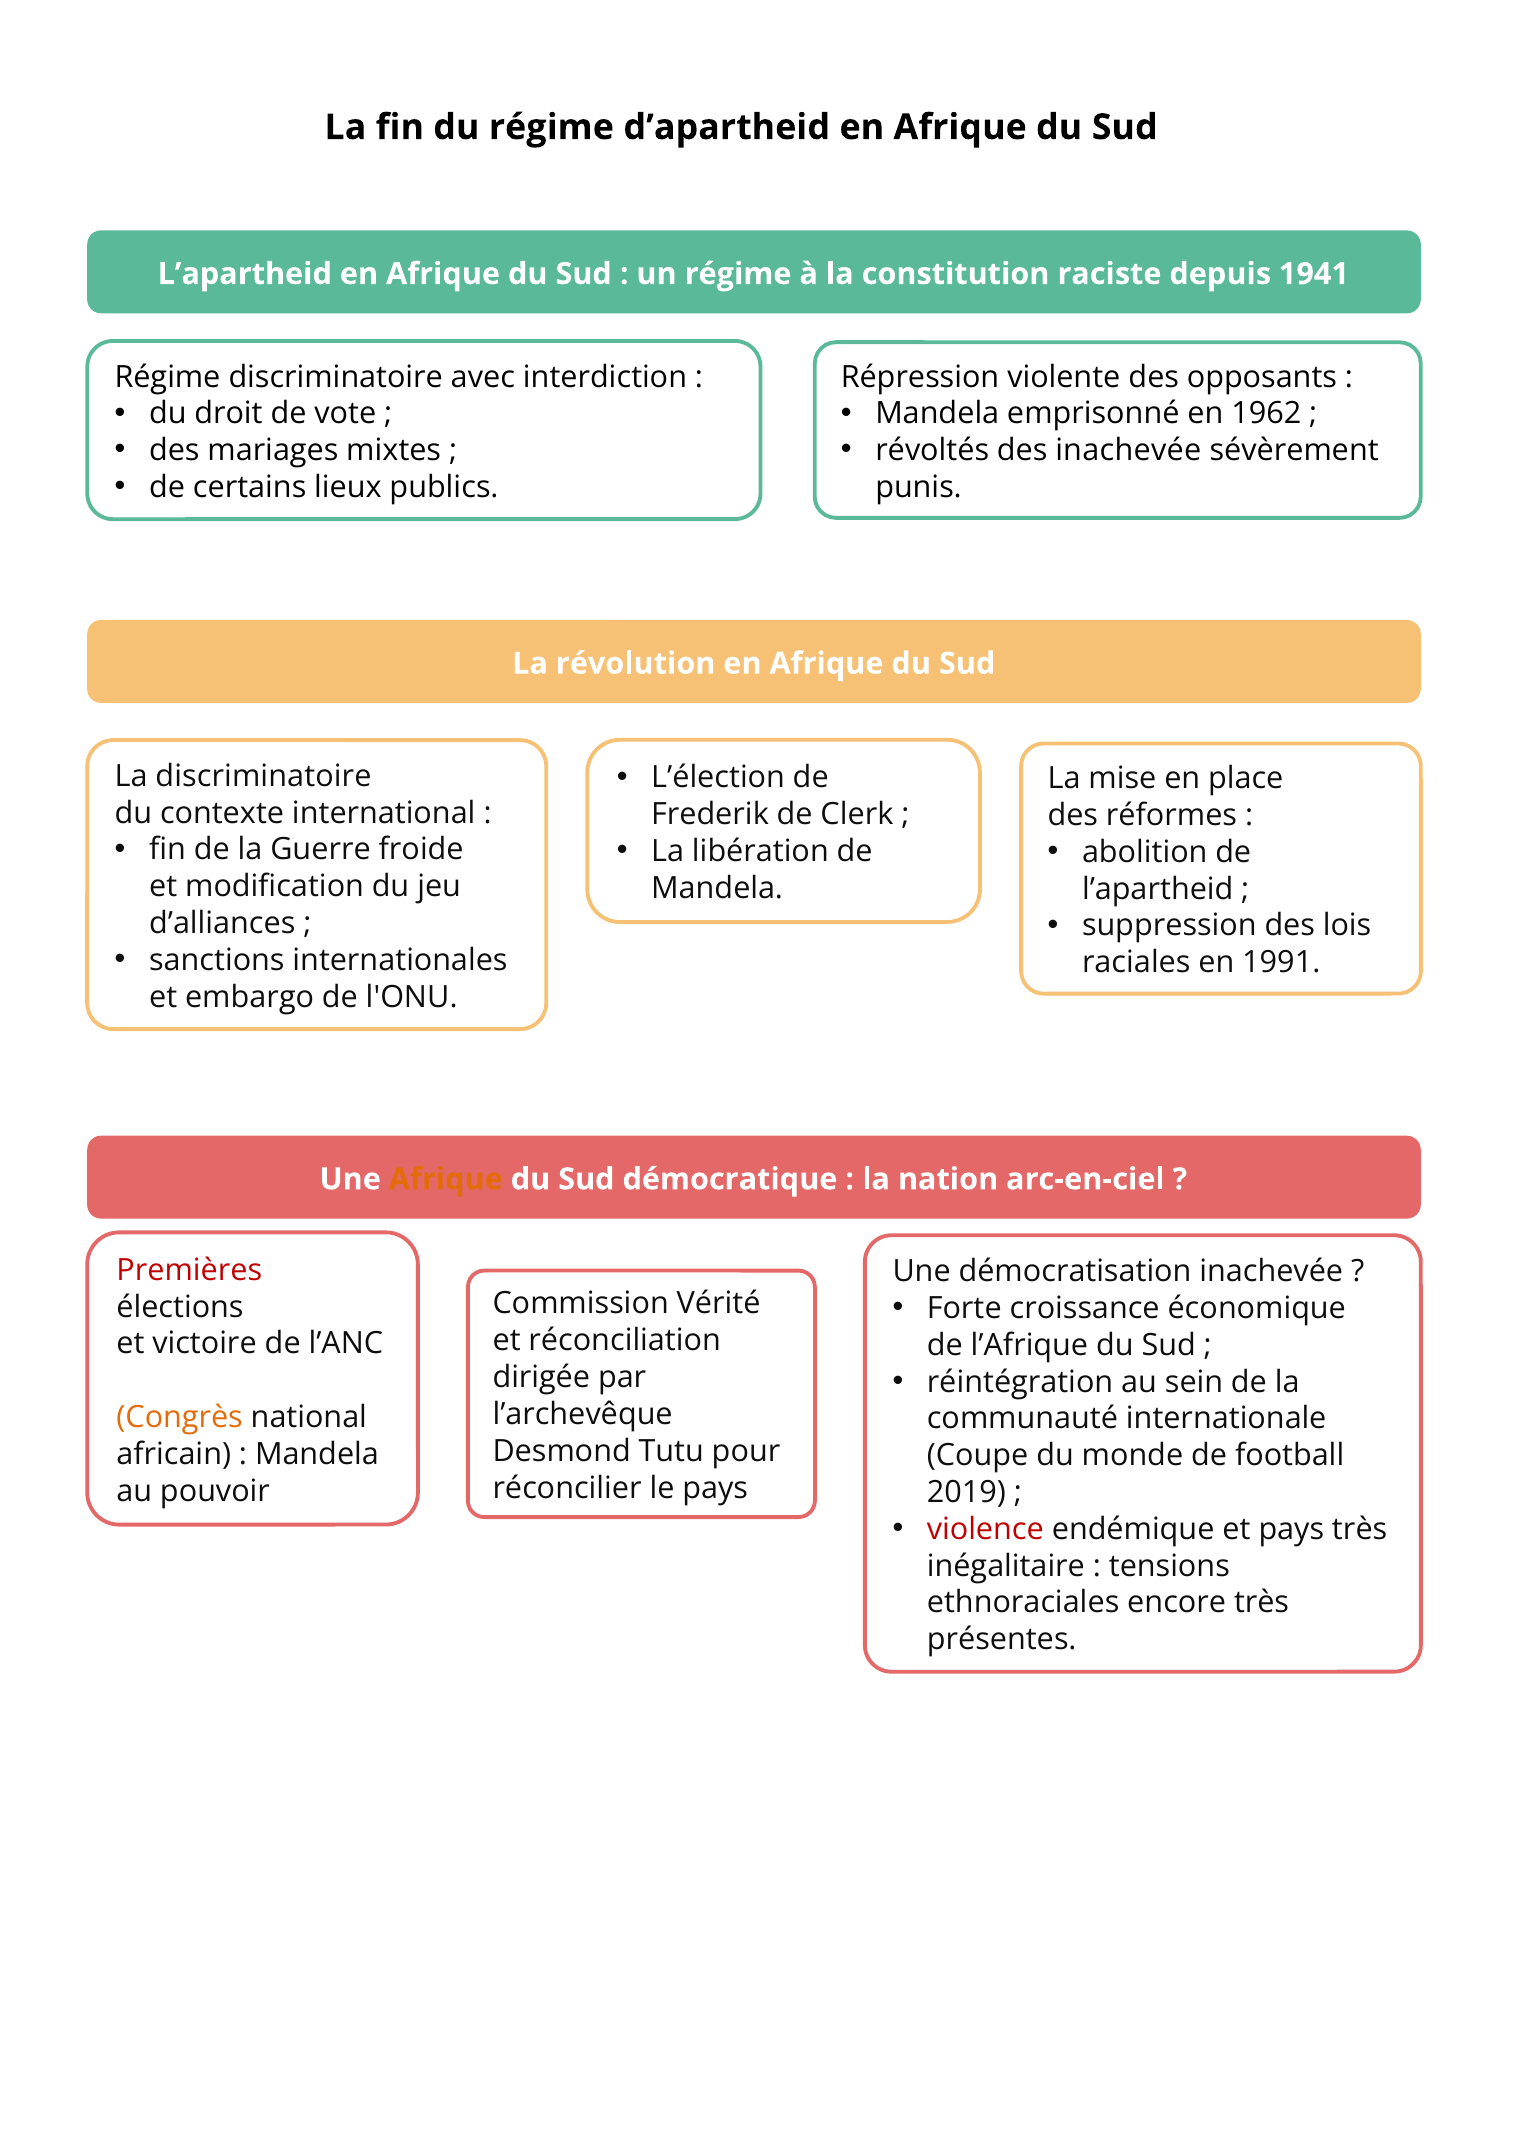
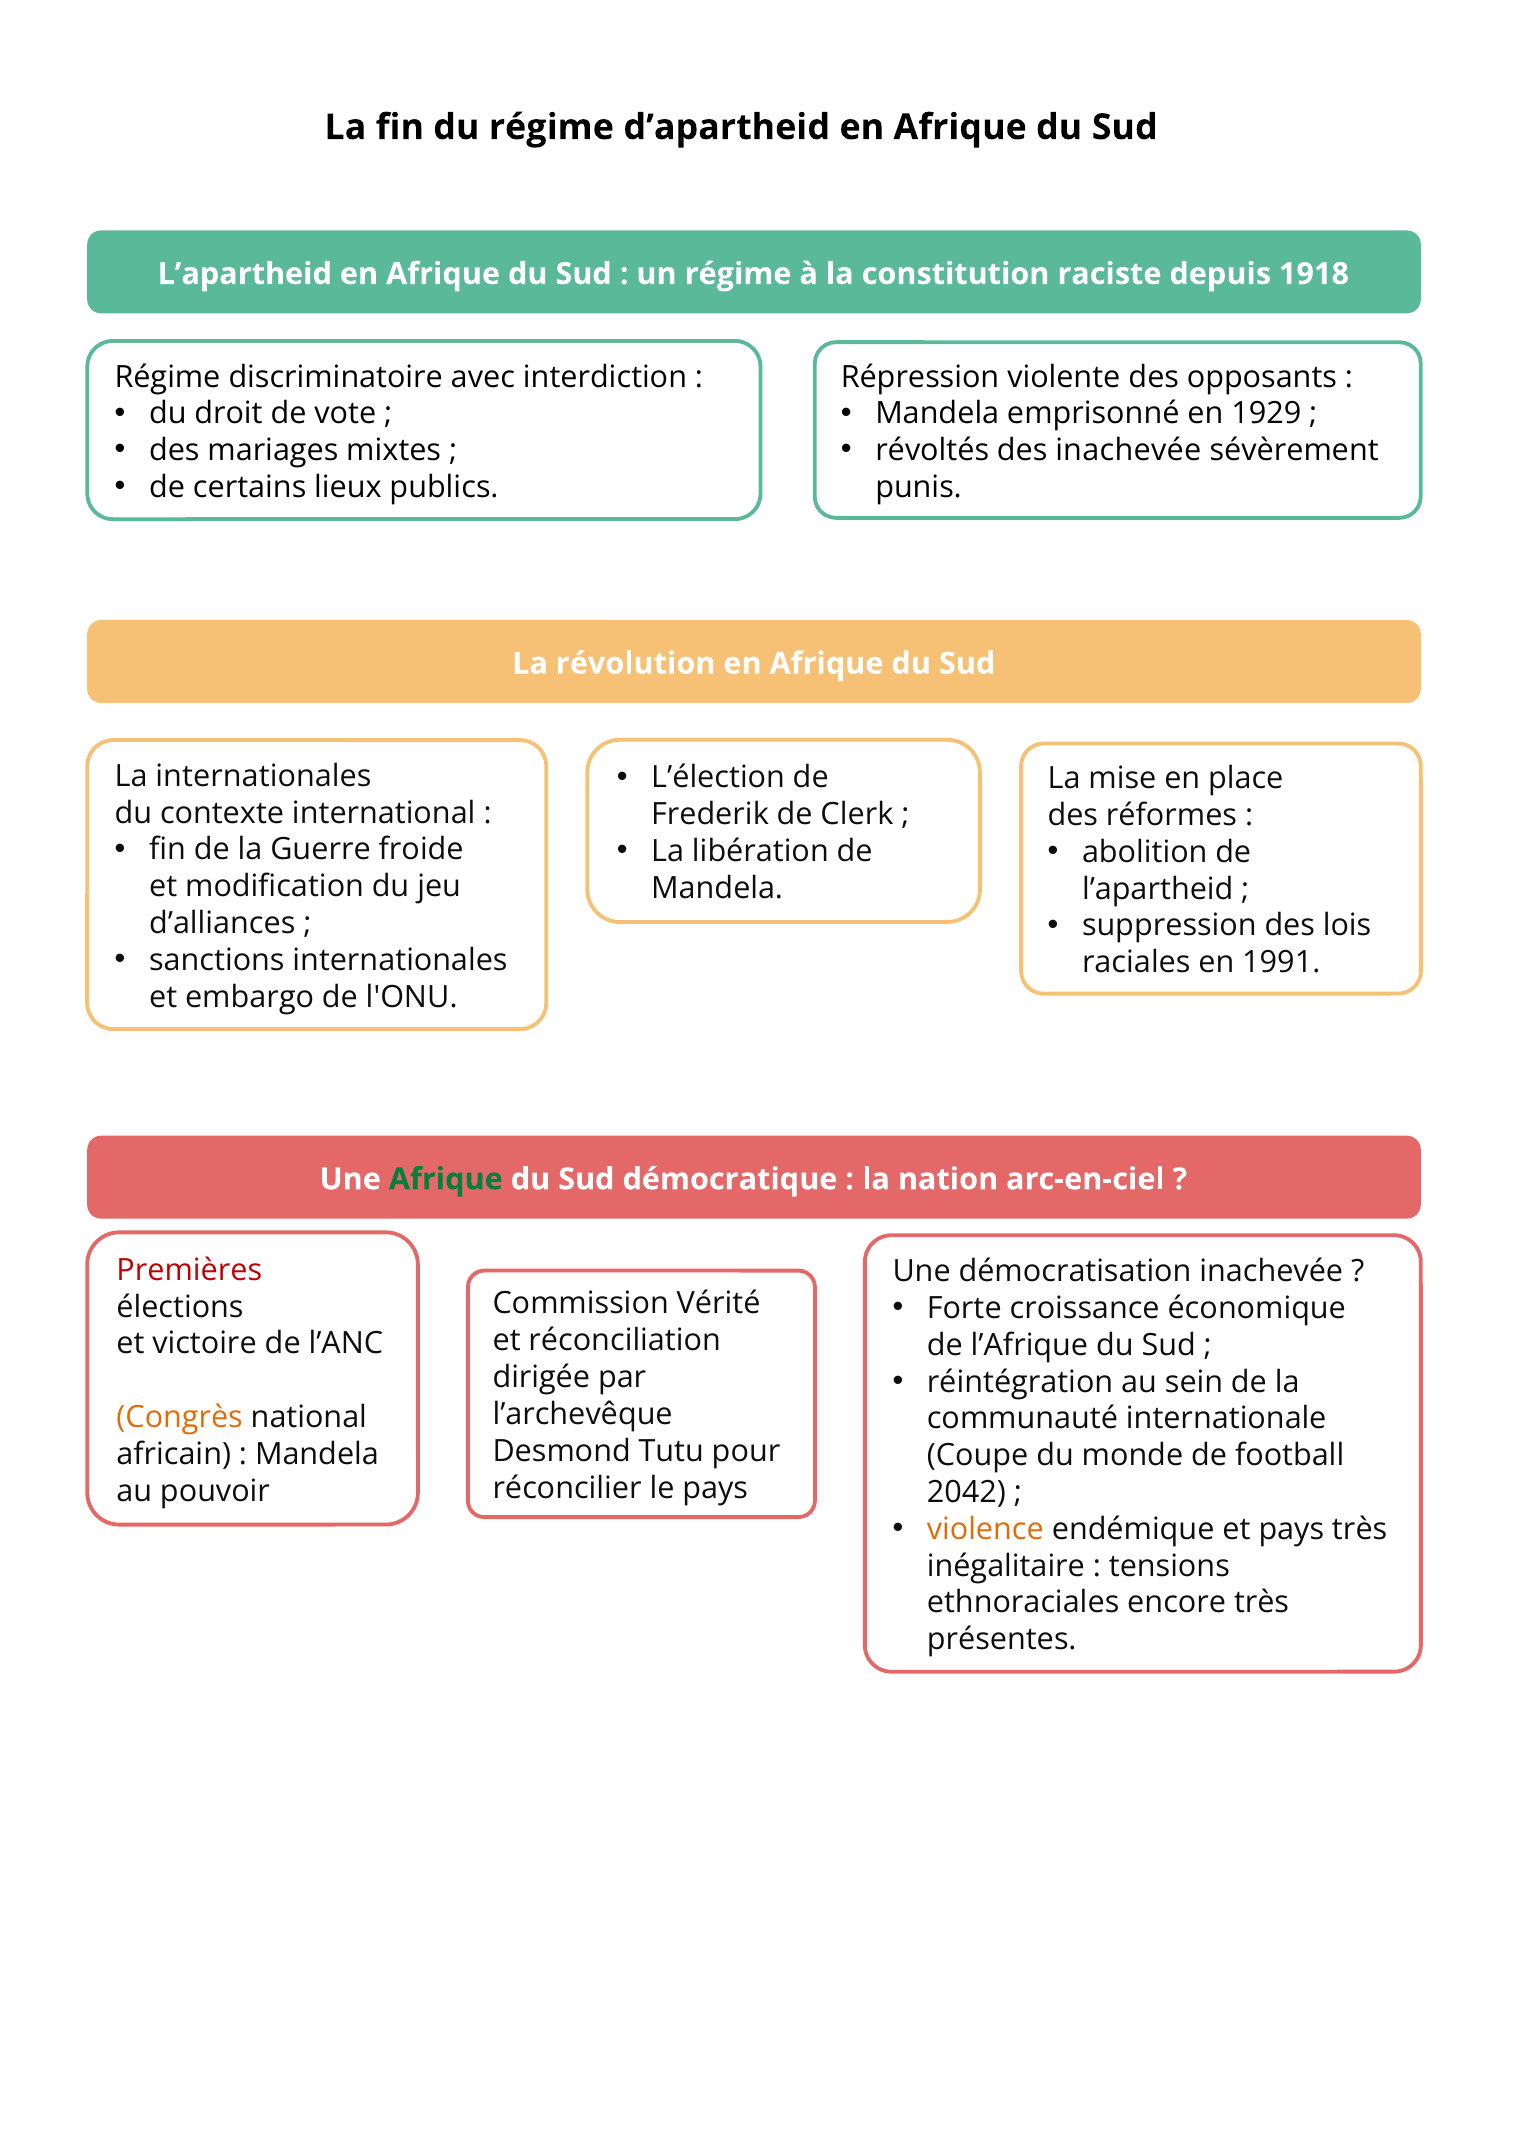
1941: 1941 -> 1918 (1314, 274)
1962: 1962 -> 1929 (1266, 414)
La discriminatoire: discriminatoire -> internationales (264, 776)
Afrique colour: orange -> green (446, 1179)
2019: 2019 -> 2042 (966, 1492)
violence colour: red -> orange (985, 1529)
